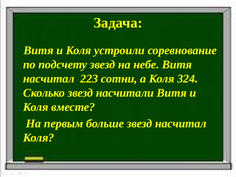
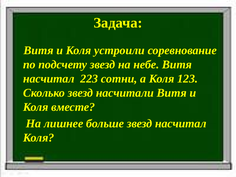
324: 324 -> 123 (188, 79)
первым: первым -> лишнее (64, 124)
